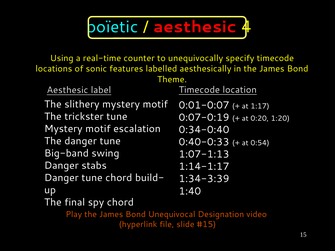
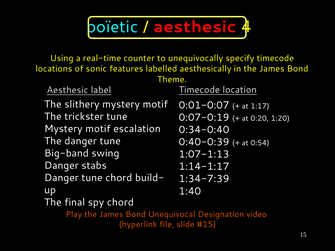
0:40-0:33: 0:40-0:33 -> 0:40-0:39 (204, 142)
1:34-3:39: 1:34-3:39 -> 1:34-7:39 (204, 179)
